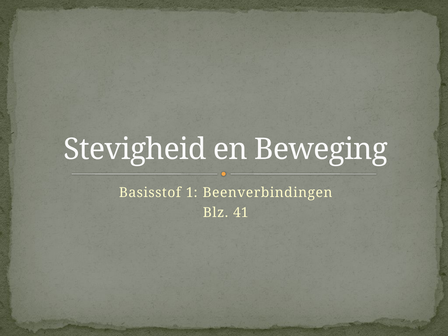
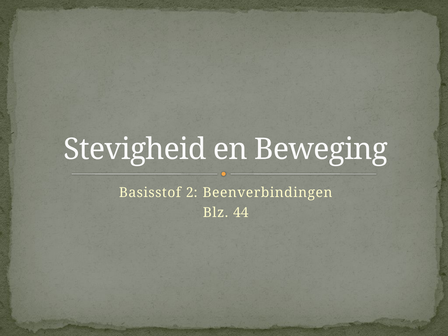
1: 1 -> 2 (192, 193)
41: 41 -> 44 (241, 213)
